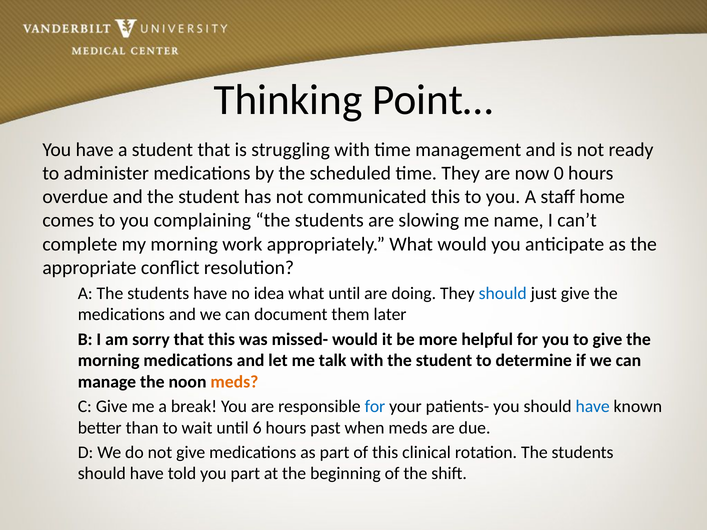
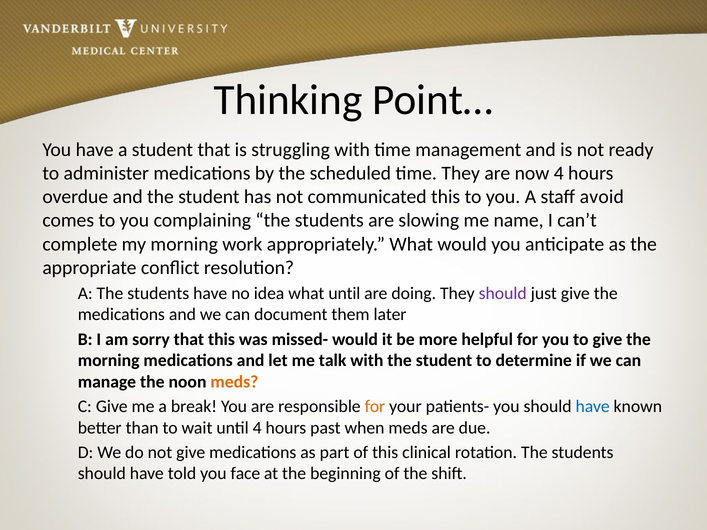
now 0: 0 -> 4 (559, 173)
home: home -> avoid (602, 197)
should colour: blue -> purple (503, 294)
for colour: blue -> orange (375, 407)
until 6: 6 -> 4 (257, 428)
you part: part -> face (245, 474)
